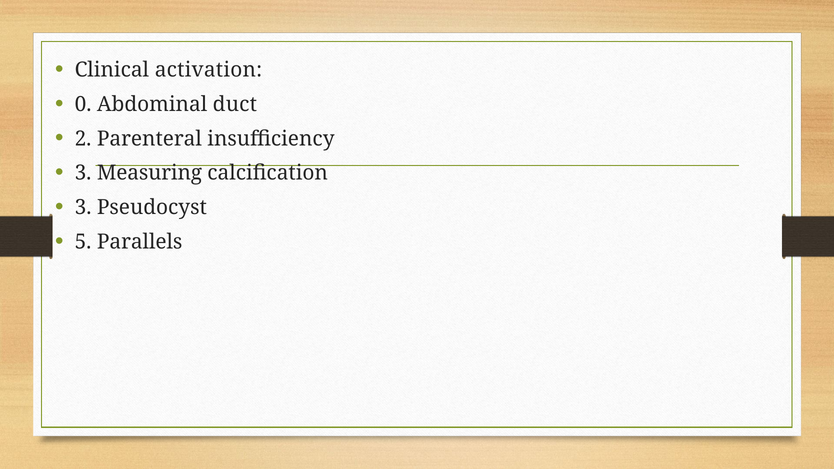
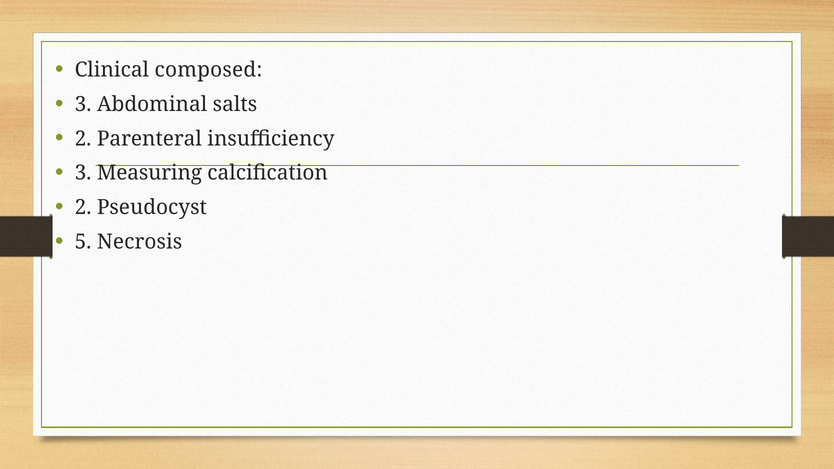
activation: activation -> composed (208, 70)
0: 0 -> 3 (83, 104)
duct: duct -> salts (235, 104)
3: 3 -> 2 (83, 207)
Parallels: Parallels -> Necrosis (140, 242)
